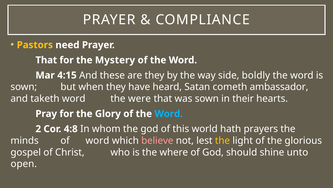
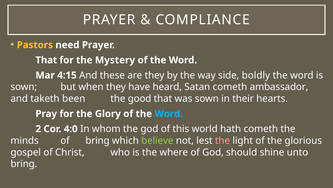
taketh word: word -> been (74, 98)
were: were -> good (140, 98)
4:8: 4:8 -> 4:0 (71, 128)
hath prayers: prayers -> cometh (261, 128)
of word: word -> bring (97, 140)
believe colour: pink -> light green (157, 140)
the colour: yellow -> pink (222, 140)
open: open -> bring (24, 163)
